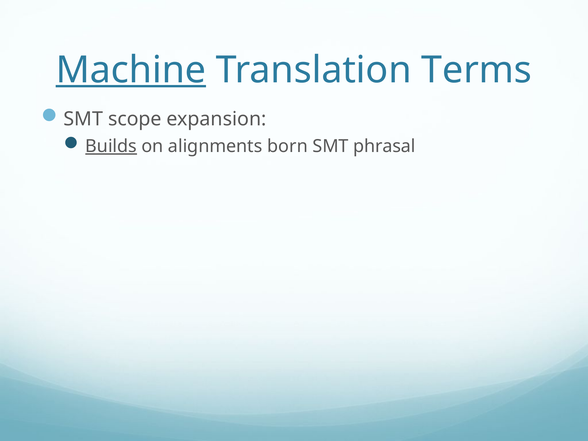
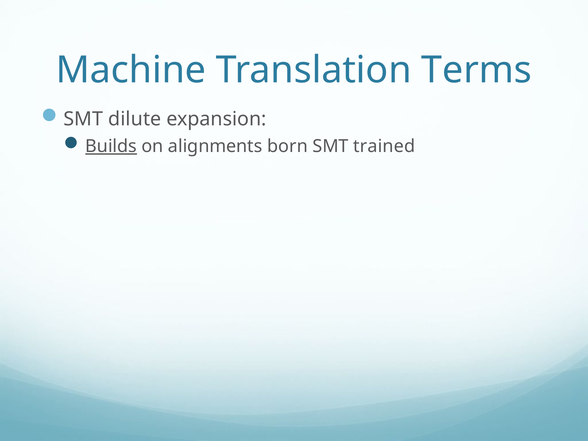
Machine underline: present -> none (131, 70)
scope: scope -> dilute (135, 119)
phrasal: phrasal -> trained (384, 146)
